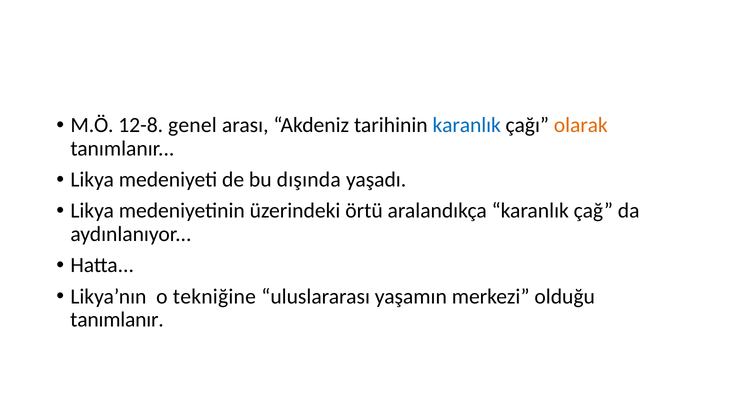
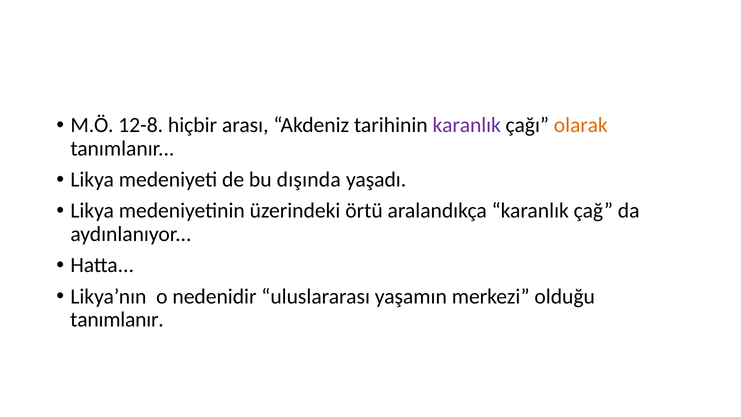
genel: genel -> hiçbir (193, 125)
karanlık colour: blue -> purple (467, 125)
tekniğine: tekniğine -> nedenidir (214, 296)
